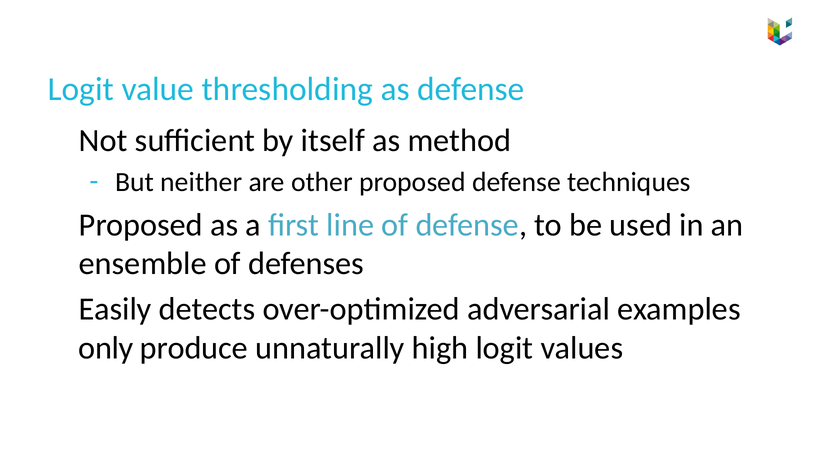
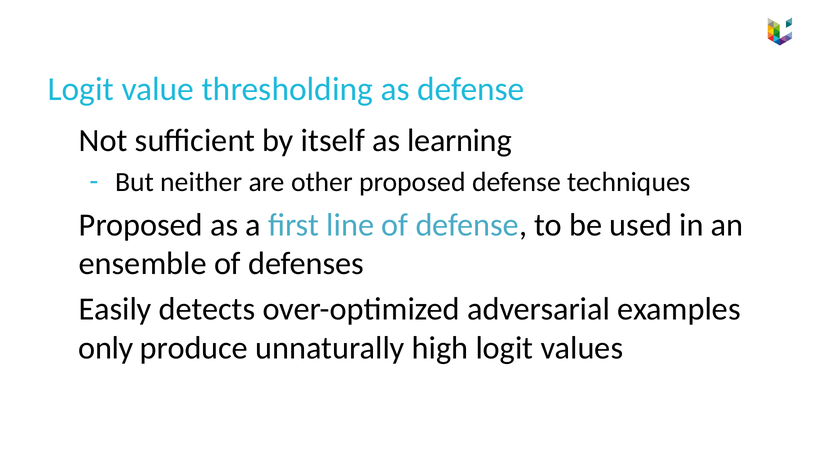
method: method -> learning (460, 141)
